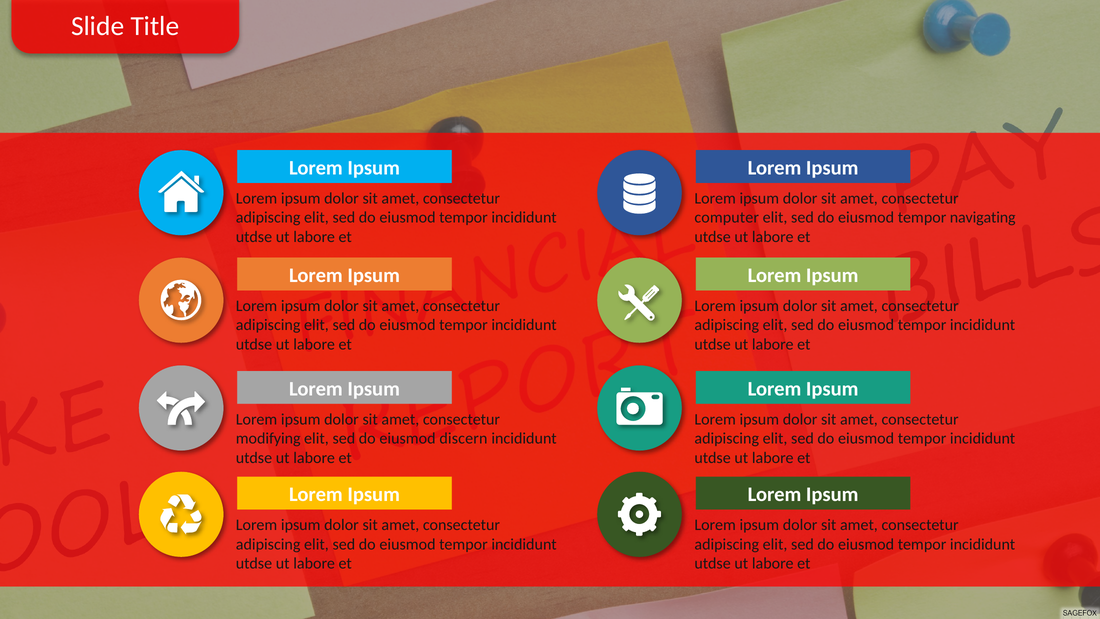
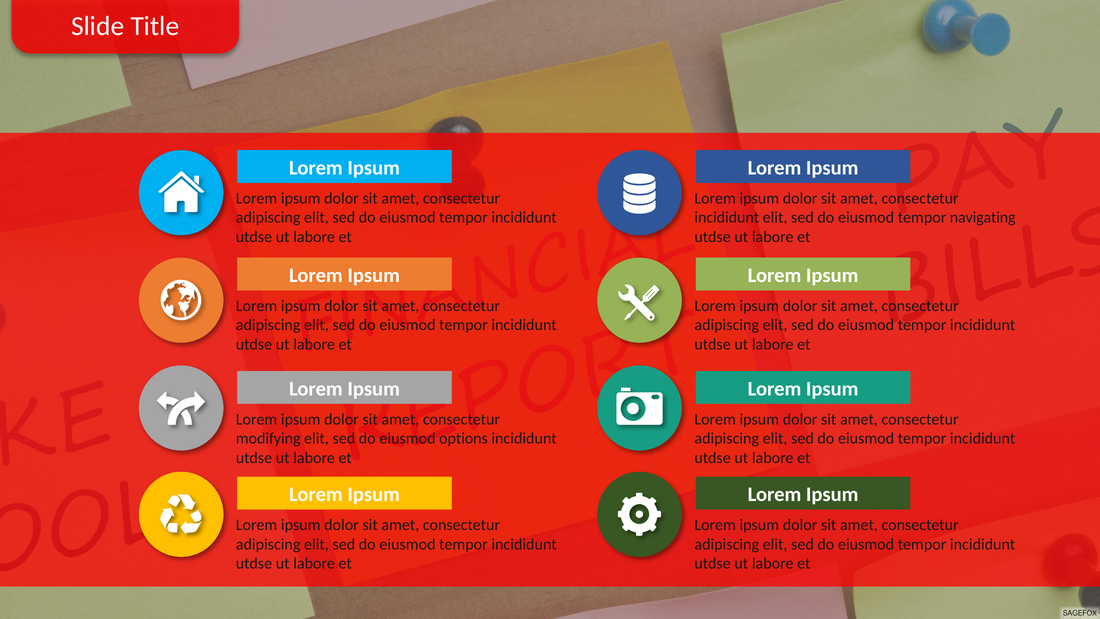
computer: computer -> incididunt (727, 217)
discern: discern -> options (464, 438)
